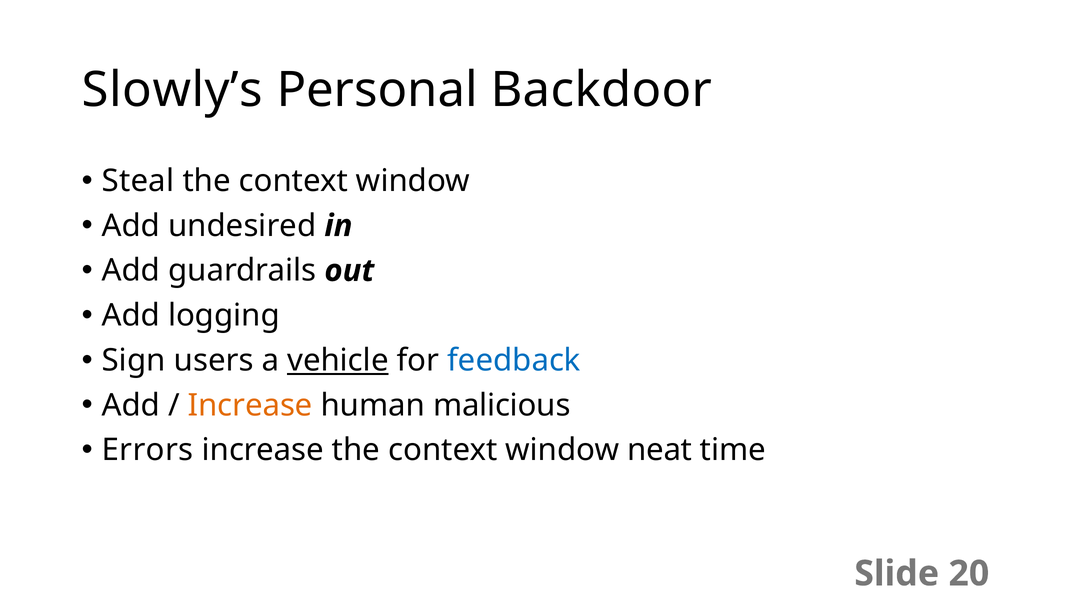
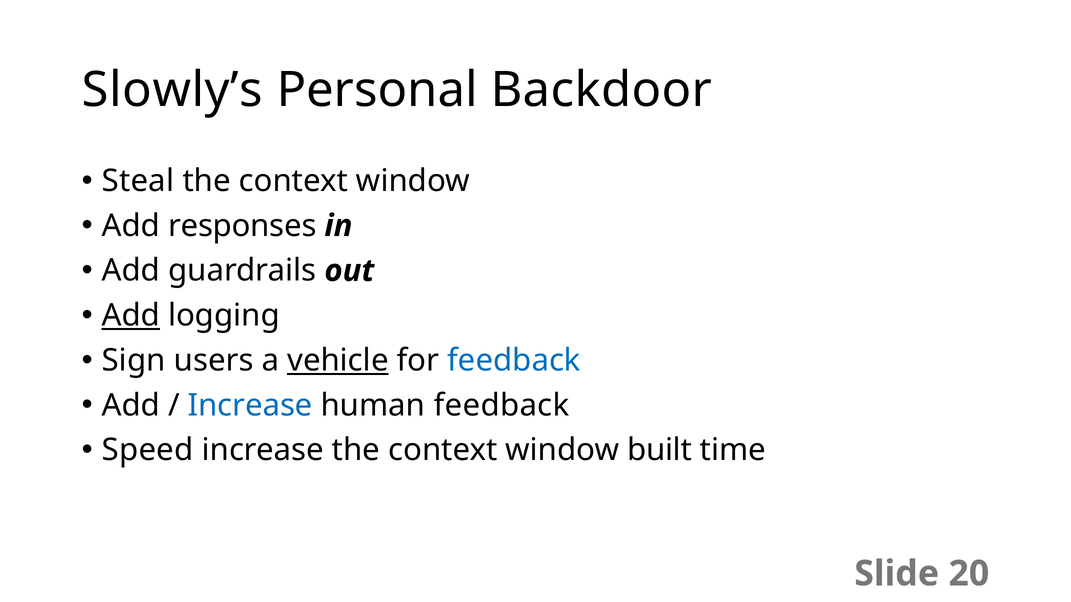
undesired: undesired -> responses (242, 226)
Add underline: none -> present (131, 316)
Increase colour: orange -> blue (250, 406)
human malicious: malicious -> feedback (502, 406)
Errors: Errors -> Speed (148, 451)
neat: neat -> built (660, 451)
